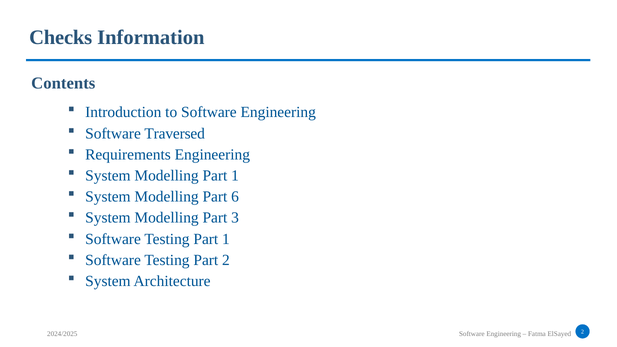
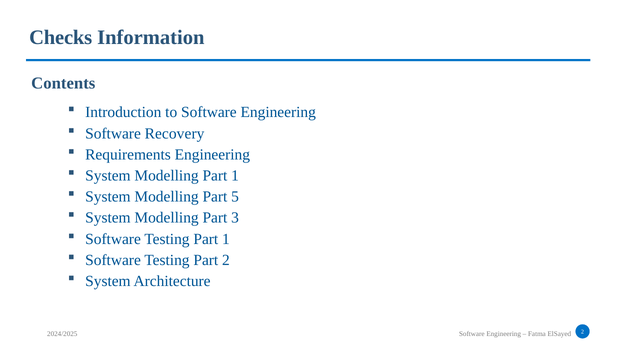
Traversed: Traversed -> Recovery (175, 133)
6: 6 -> 5 (235, 197)
